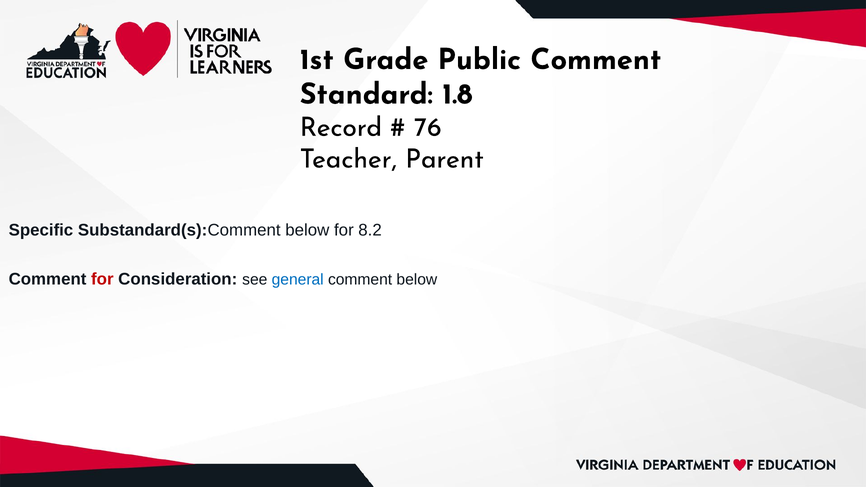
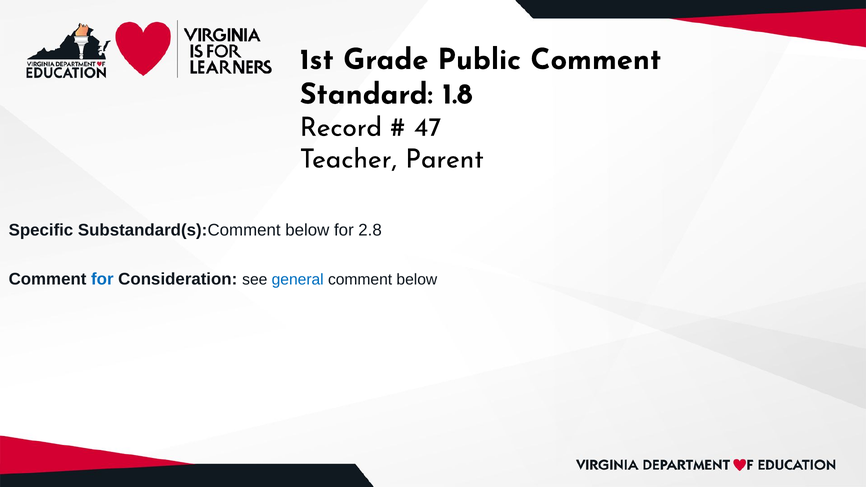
76: 76 -> 47 (428, 127)
8.2: 8.2 -> 2.8 (370, 230)
for colour: red -> blue (102, 280)
